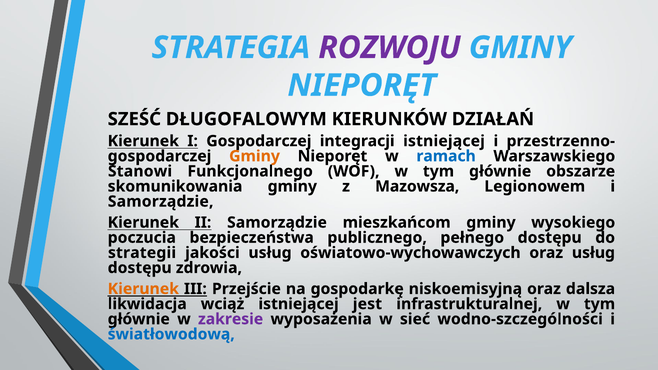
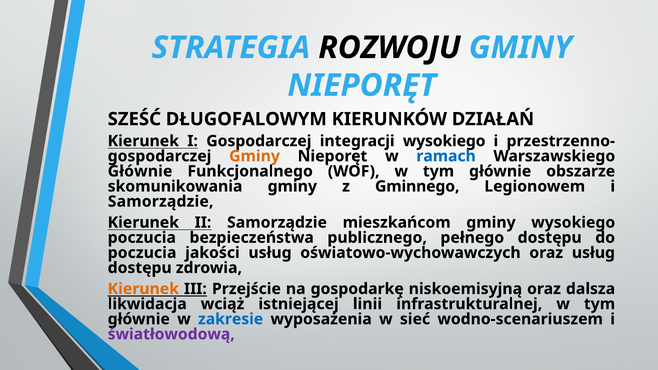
ROZWOJU colour: purple -> black (390, 48)
integracji istniejącej: istniejącej -> wysokiego (444, 141)
Stanowi: Stanowi -> Głównie (140, 171)
Mazowsza: Mazowsza -> Gminnego (417, 186)
strategii: strategii -> poczucia (142, 253)
jest: jest -> linii (367, 304)
zakresie colour: purple -> blue (231, 319)
wodno-szczególności: wodno-szczególności -> wodno-scenariuszem (520, 319)
światłowodową colour: blue -> purple (171, 334)
